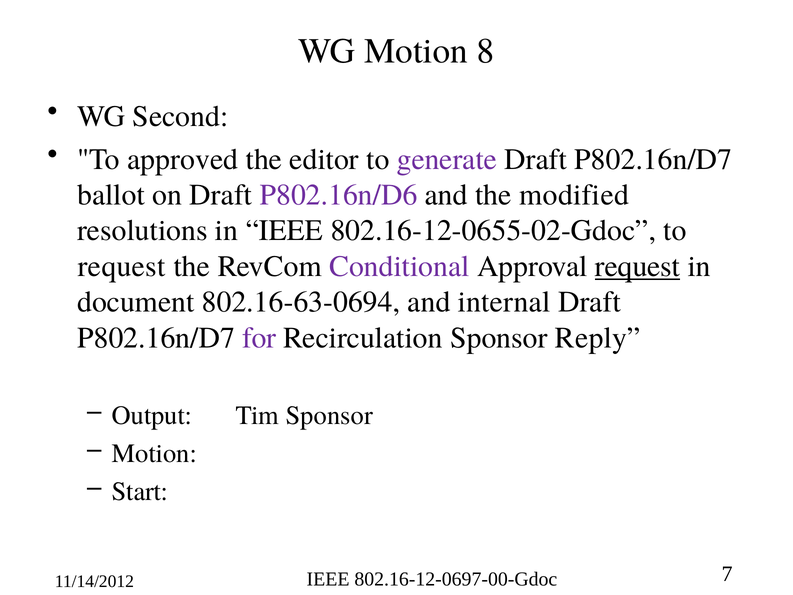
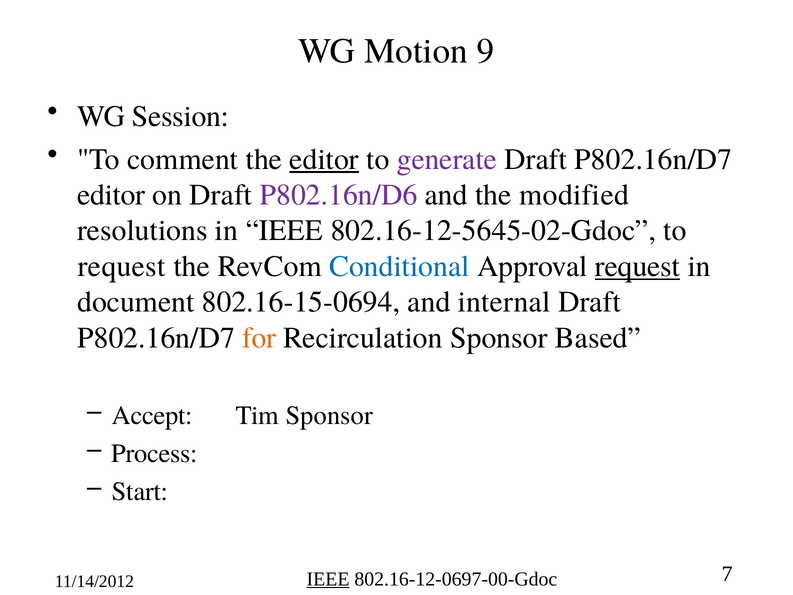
8: 8 -> 9 (485, 51)
Second: Second -> Session (181, 116)
approved: approved -> comment (183, 159)
editor underline: none -> present (324, 159)
ballot: ballot -> editor (111, 195)
802.16-12-0655-02-Gdoc: 802.16-12-0655-02-Gdoc -> 802.16-12-5645-02-Gdoc (493, 231)
Conditional colour: purple -> blue (399, 266)
802.16-63-0694: 802.16-63-0694 -> 802.16-15-0694 (301, 302)
for colour: purple -> orange (259, 338)
Reply: Reply -> Based (598, 338)
Output: Output -> Accept (152, 415)
Motion: Motion -> Process (155, 453)
IEEE underline: none -> present (328, 579)
